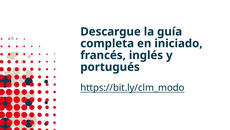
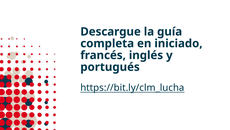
https://bit.ly/clm_modo: https://bit.ly/clm_modo -> https://bit.ly/clm_lucha (132, 87)
